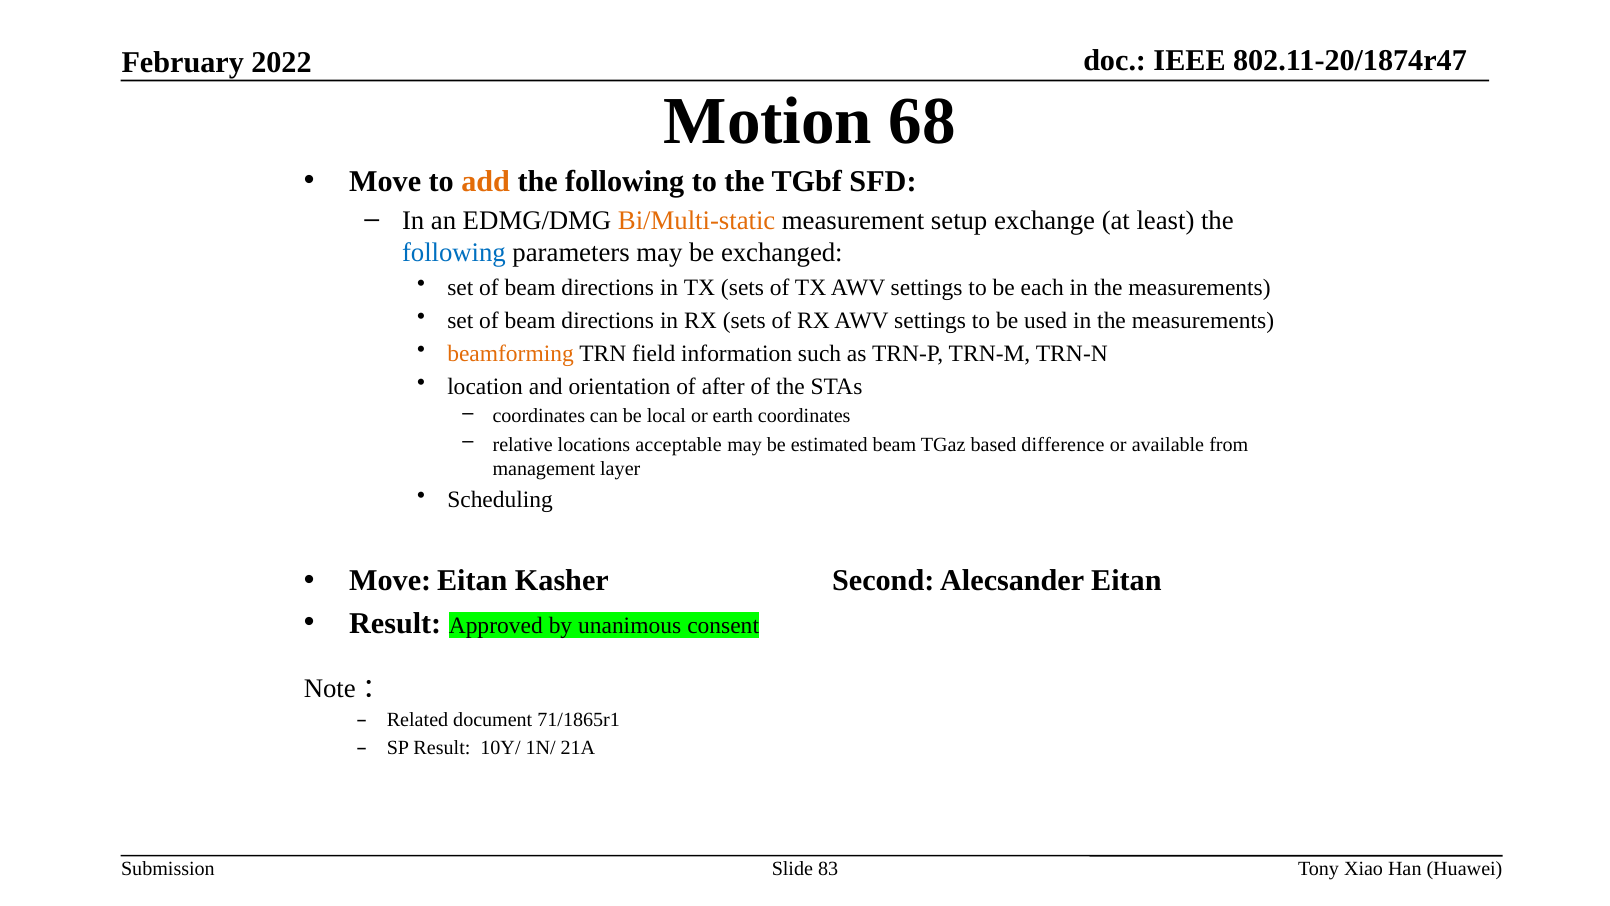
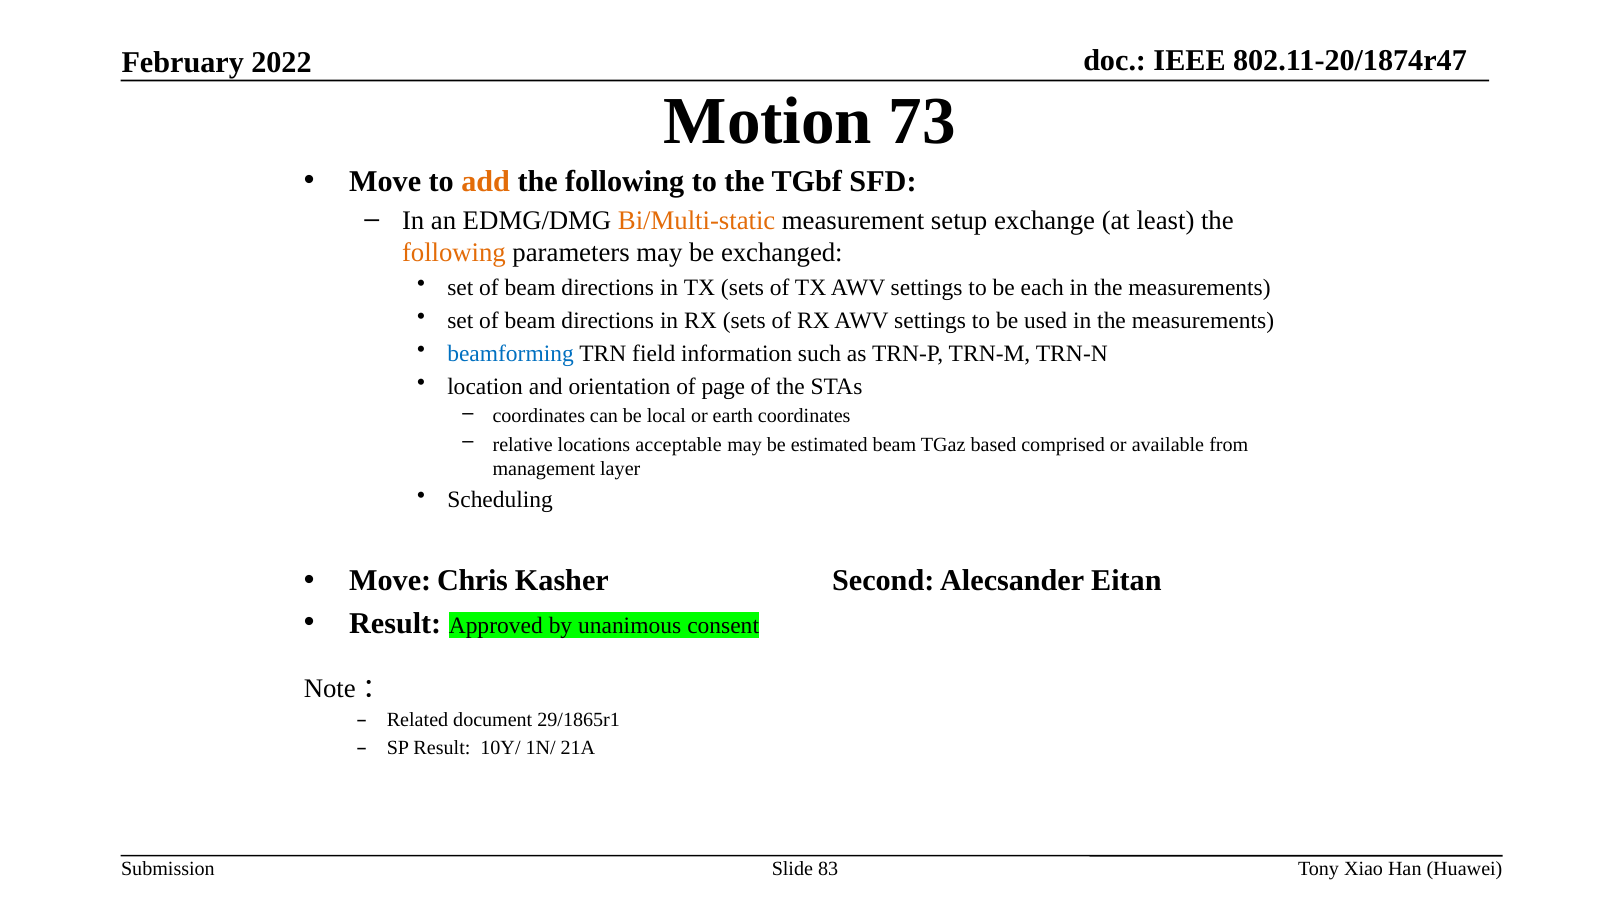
68: 68 -> 73 (922, 121)
following colour: blue -> orange (454, 253)
beamforming colour: orange -> blue (511, 353)
after: after -> page (723, 386)
difference: difference -> comprised (1063, 444)
Move Eitan: Eitan -> Chris (472, 581)
71/1865r1: 71/1865r1 -> 29/1865r1 (579, 720)
